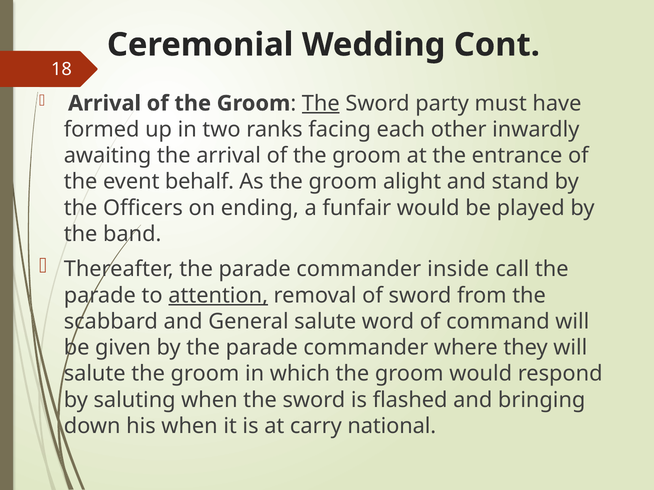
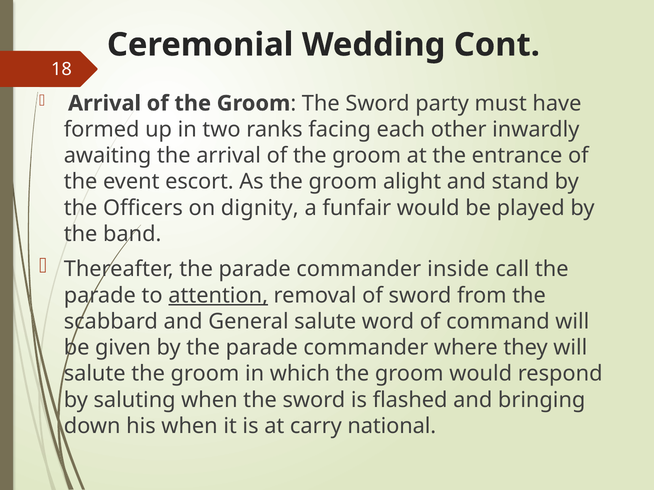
The underline: present -> none (321, 103)
behalf: behalf -> escort (199, 182)
ending: ending -> dignity (260, 208)
